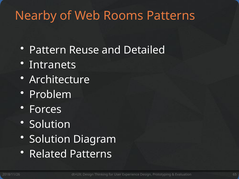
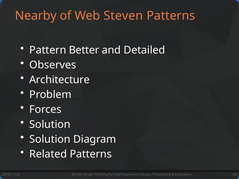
Rooms: Rooms -> Steven (123, 16)
Reuse: Reuse -> Better (84, 50)
Intranets: Intranets -> Observes (53, 65)
